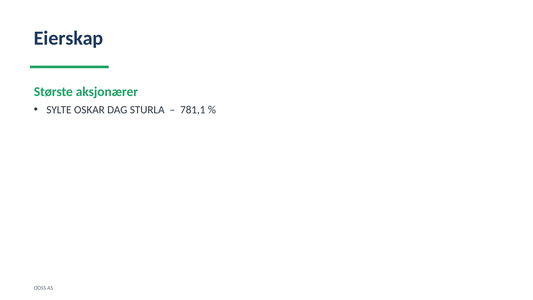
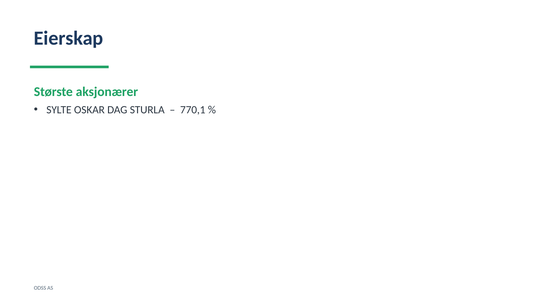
781,1: 781,1 -> 770,1 (193, 110)
